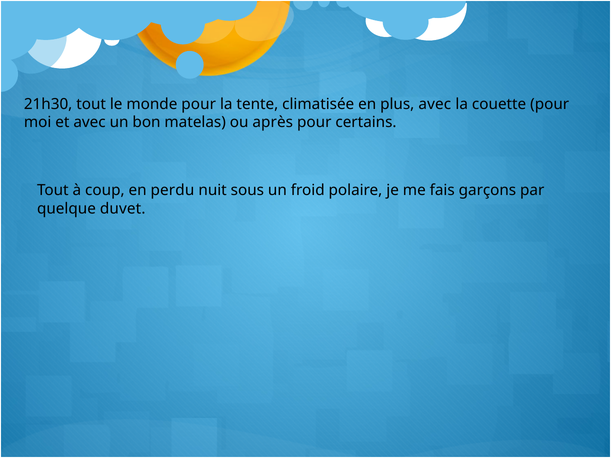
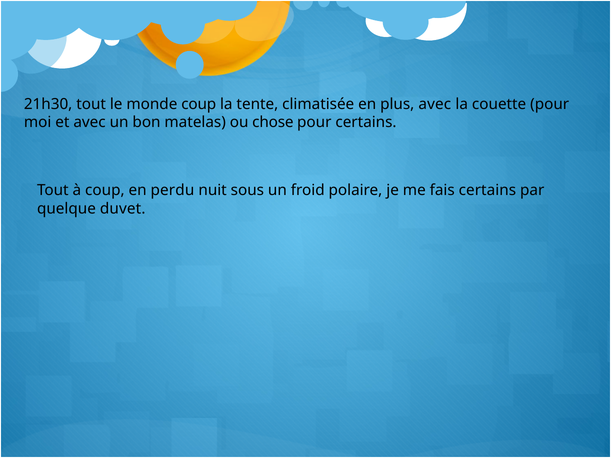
monde pour: pour -> coup (199, 104)
après: après -> chose (273, 122)
fais garçons: garçons -> certains (487, 190)
